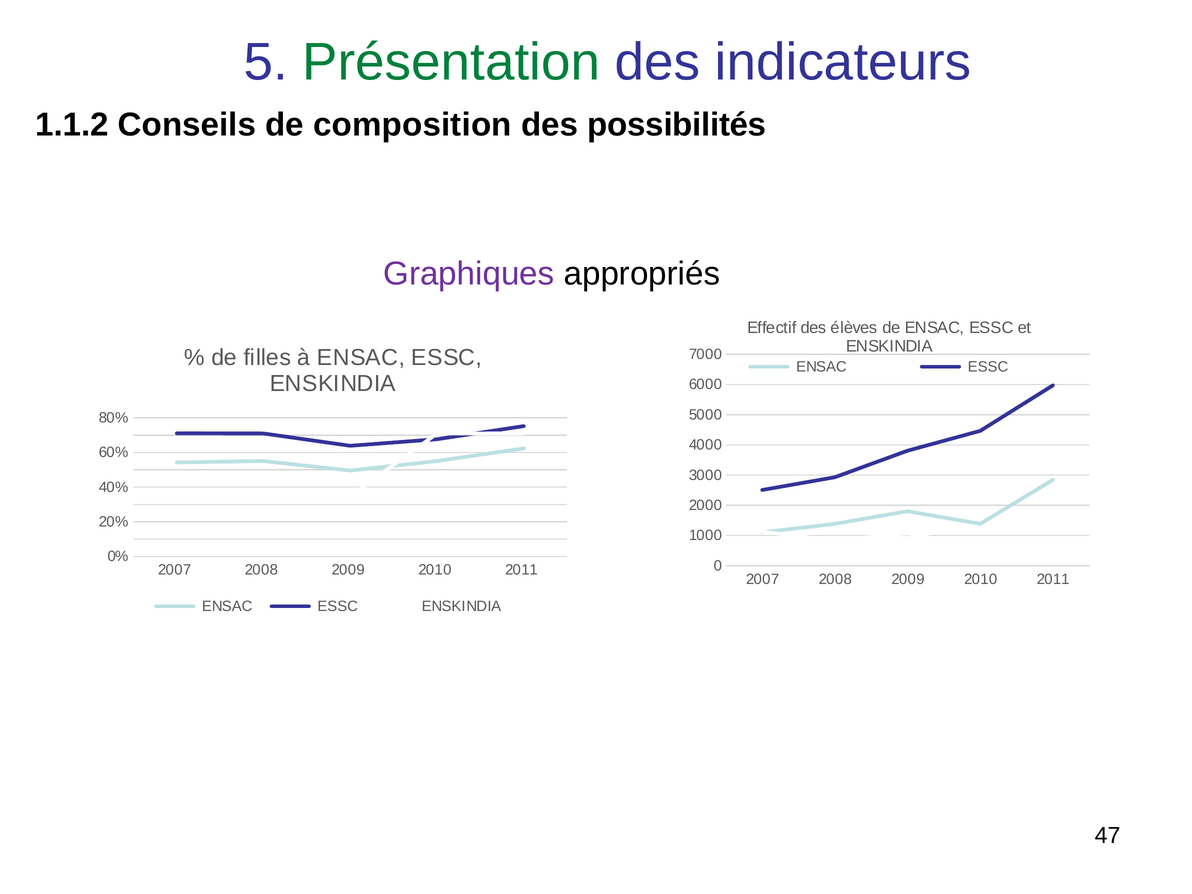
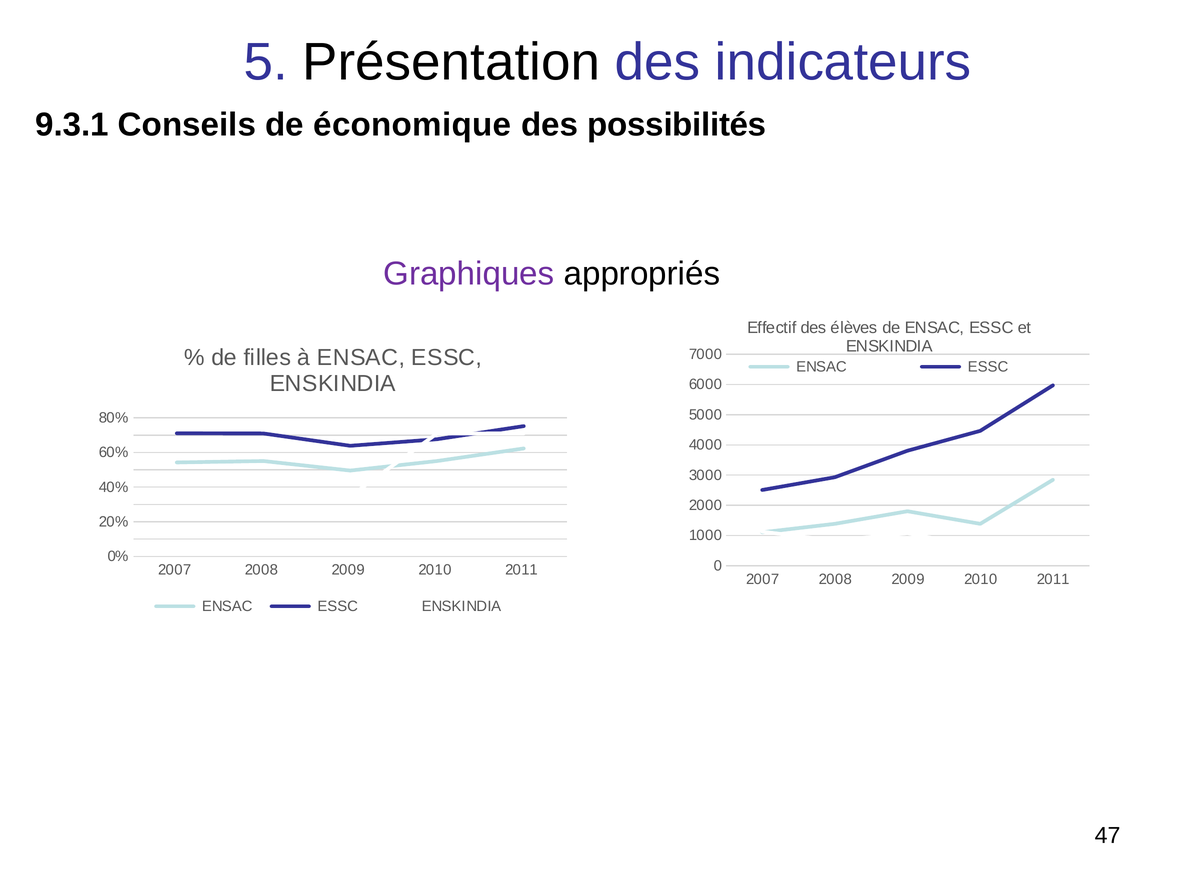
Présentation colour: green -> black (451, 62)
1.1.2: 1.1.2 -> 9.3.1 (72, 125)
composition: composition -> économique (412, 125)
